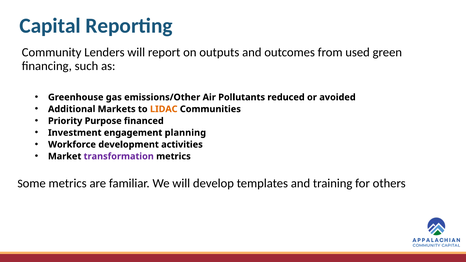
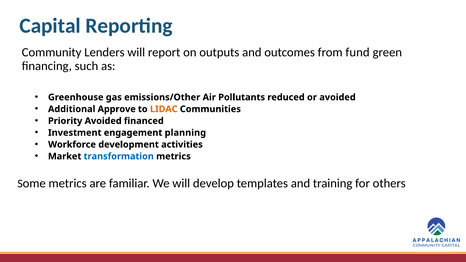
used: used -> fund (358, 52)
Markets: Markets -> Approve (117, 109)
Priority Purpose: Purpose -> Avoided (103, 121)
transformation colour: purple -> blue (119, 156)
